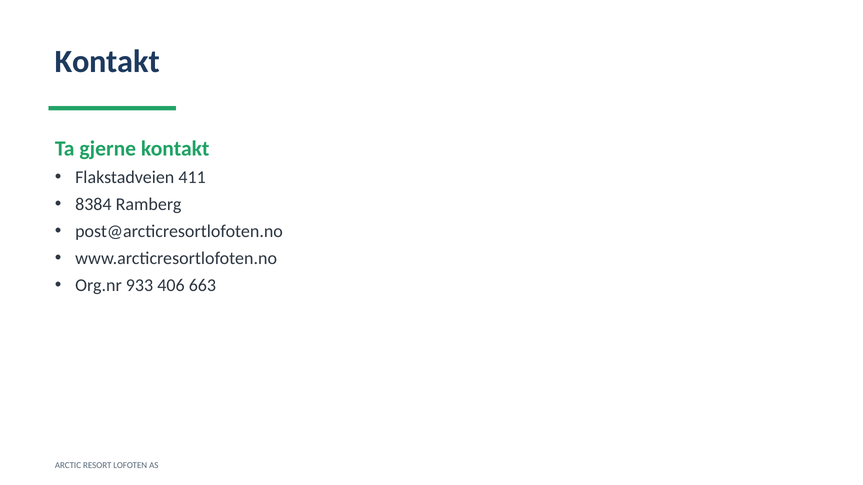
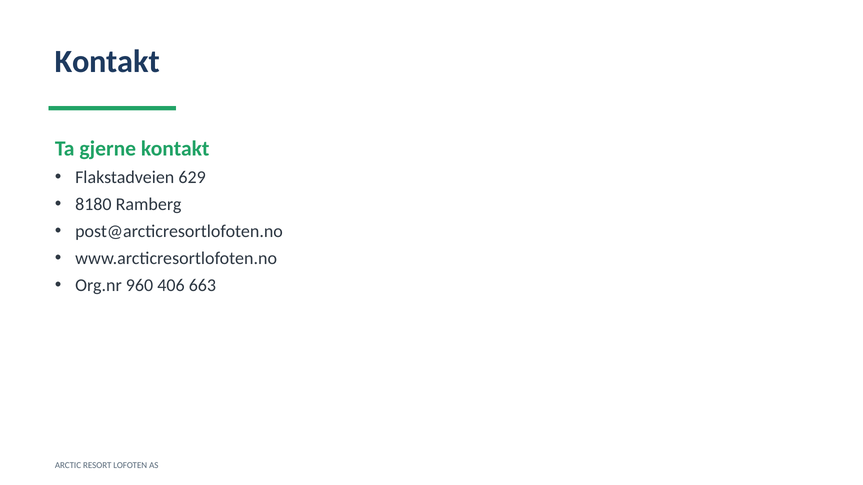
411: 411 -> 629 (192, 177)
8384: 8384 -> 8180 (93, 204)
933: 933 -> 960 (140, 285)
